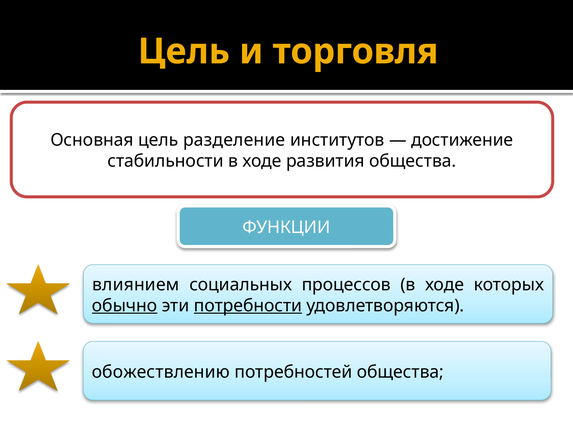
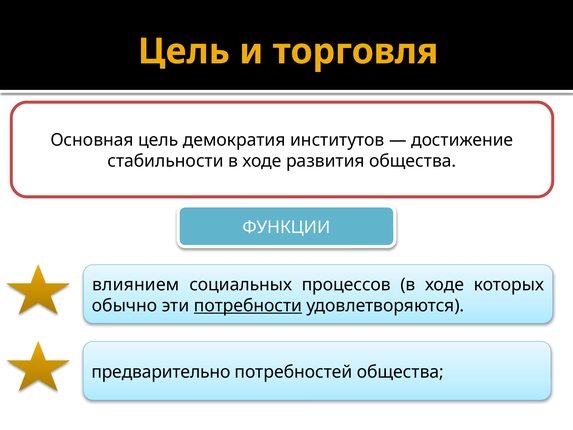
разделение: разделение -> демократия (234, 140)
обычно underline: present -> none (125, 306)
обожествлению: обожествлению -> предварительно (161, 372)
